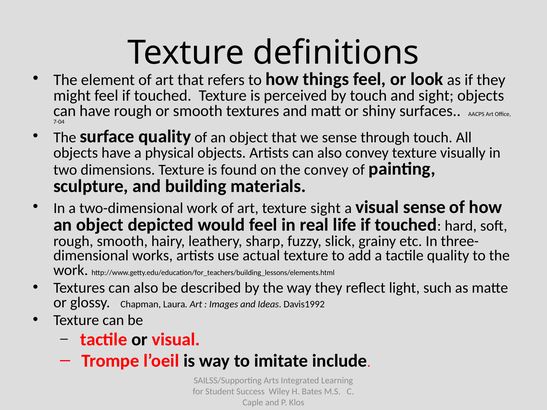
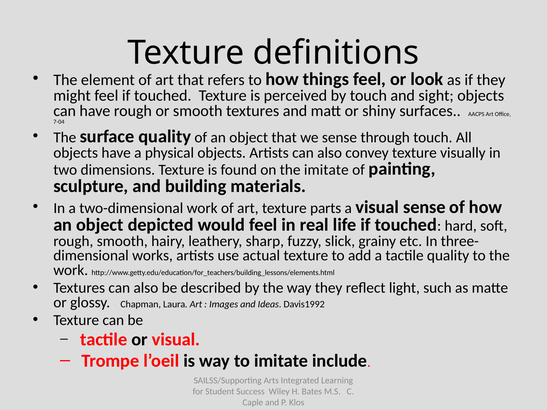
the convey: convey -> imitate (326, 170)
texture sight: sight -> parts (326, 208)
